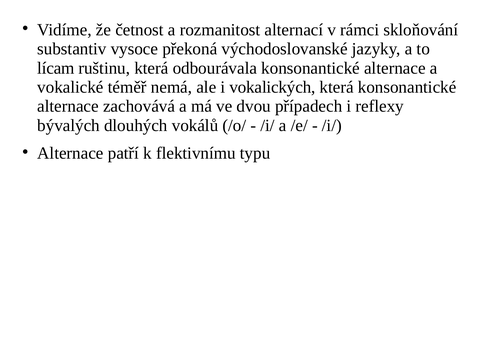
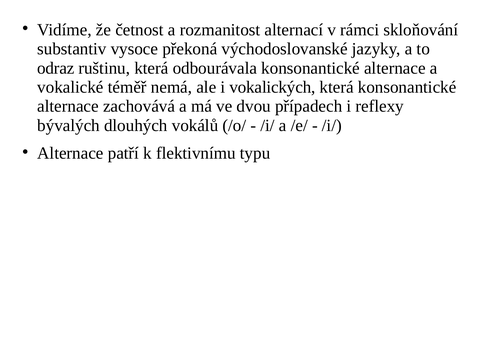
lícam: lícam -> odraz (56, 68)
